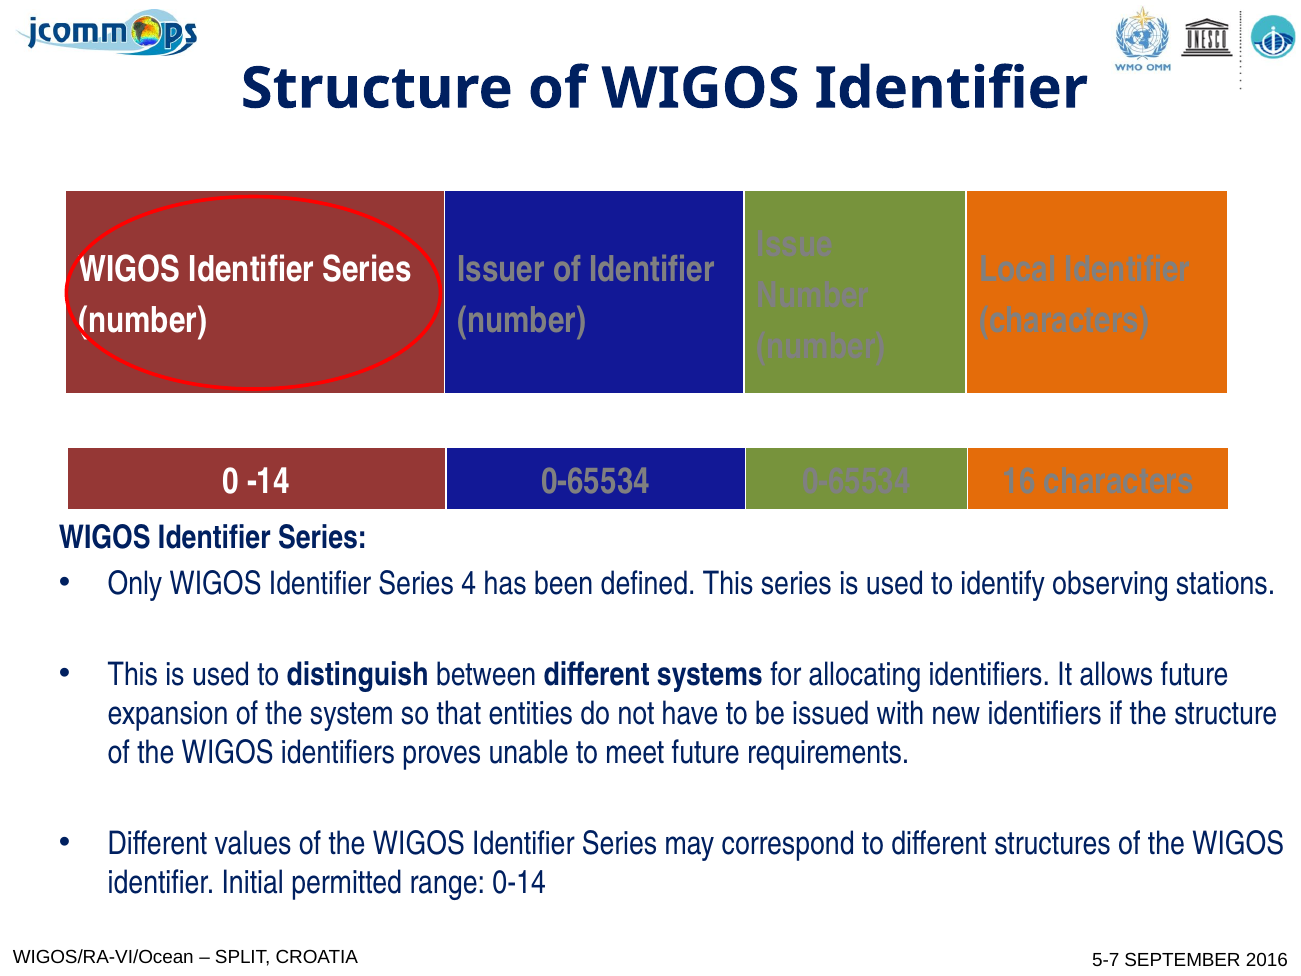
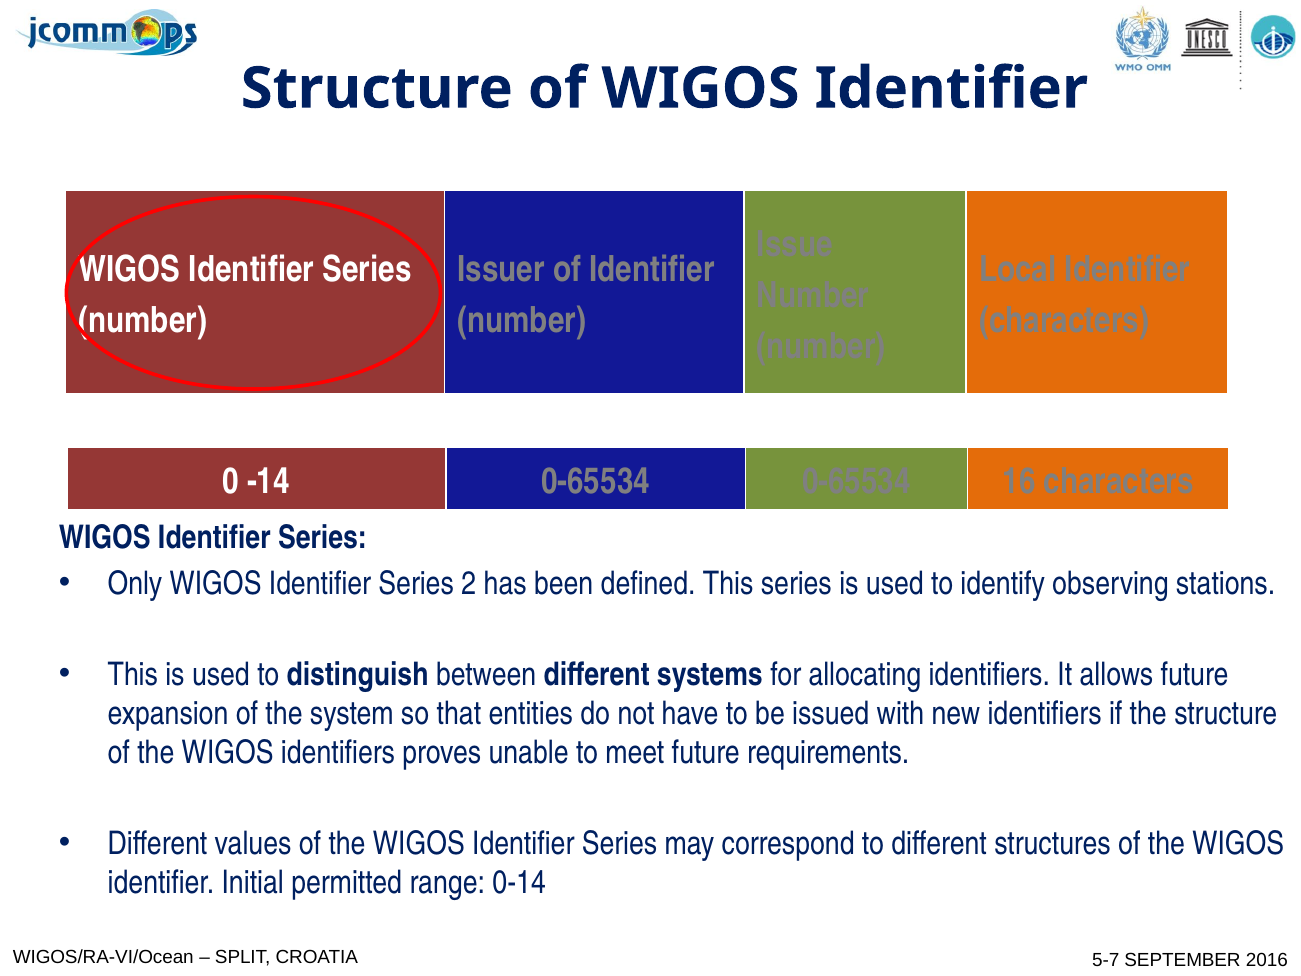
4: 4 -> 2 (469, 583)
